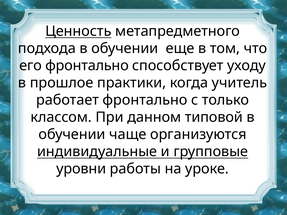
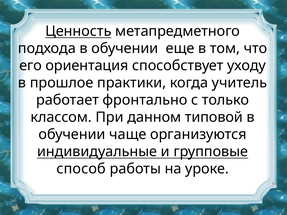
его фронтально: фронтально -> ориентация (87, 66)
уровни: уровни -> способ (81, 169)
